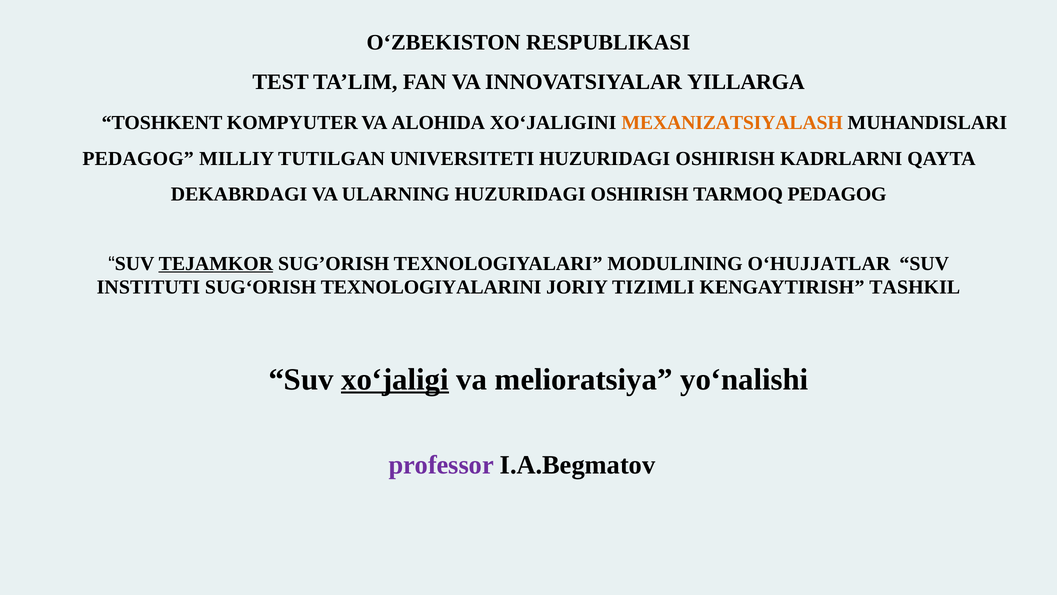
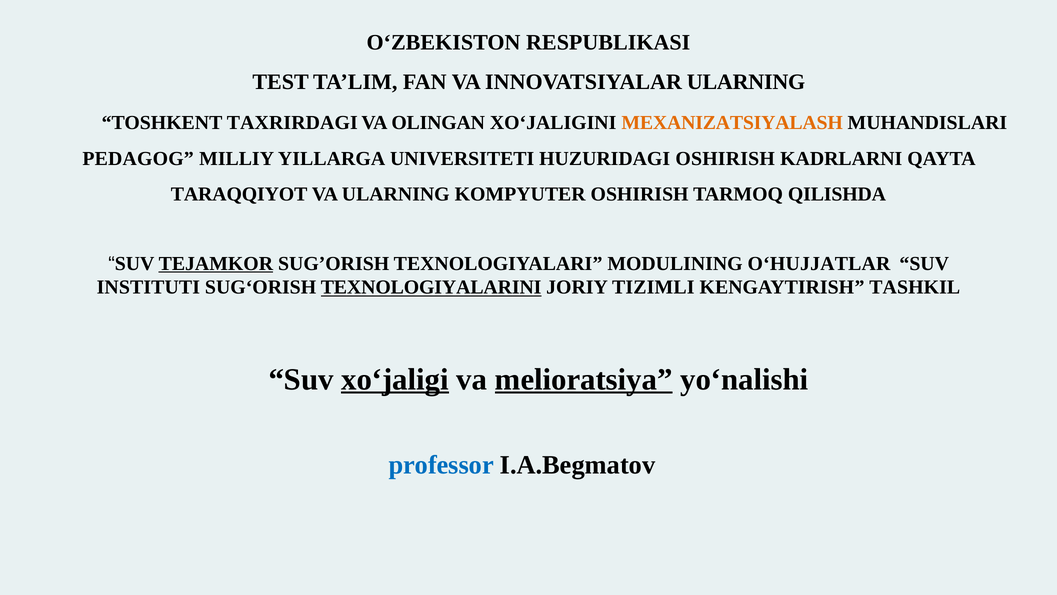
INNOVATSIYALAR YILLARGA: YILLARGA -> ULARNING (746, 82)
KOMPYUTER: KOMPYUTER -> TAXRIRDAGI (292, 122)
ALOHIDA: ALOHIDA -> OLINGAN (438, 122)
TUTILGAN: TUTILGAN -> YILLARGA (332, 159)
DEKABRDAGI: DEKABRDAGI -> TARAQQIYOT (239, 194)
ULARNING HUZURIDAGI: HUZURIDAGI -> KOMPYUTER (520, 194)
TARMOQ PEDAGOG: PEDAGOG -> QILISHDA (837, 194)
TEXNOLOGIYALARINI underline: none -> present (431, 287)
melioratsiya underline: none -> present (584, 379)
professor colour: purple -> blue (441, 465)
